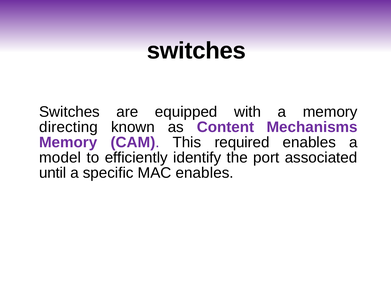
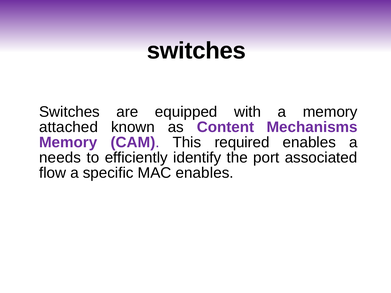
directing: directing -> attached (69, 127)
model: model -> needs (60, 158)
until: until -> flow (53, 173)
